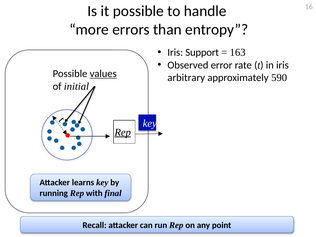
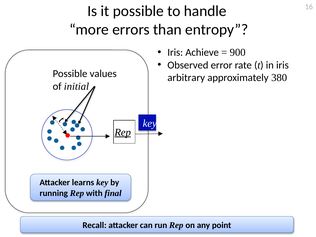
Support: Support -> Achieve (202, 52)
163: 163 -> 900 (238, 52)
values underline: present -> none (103, 74)
590: 590 -> 380 (279, 78)
